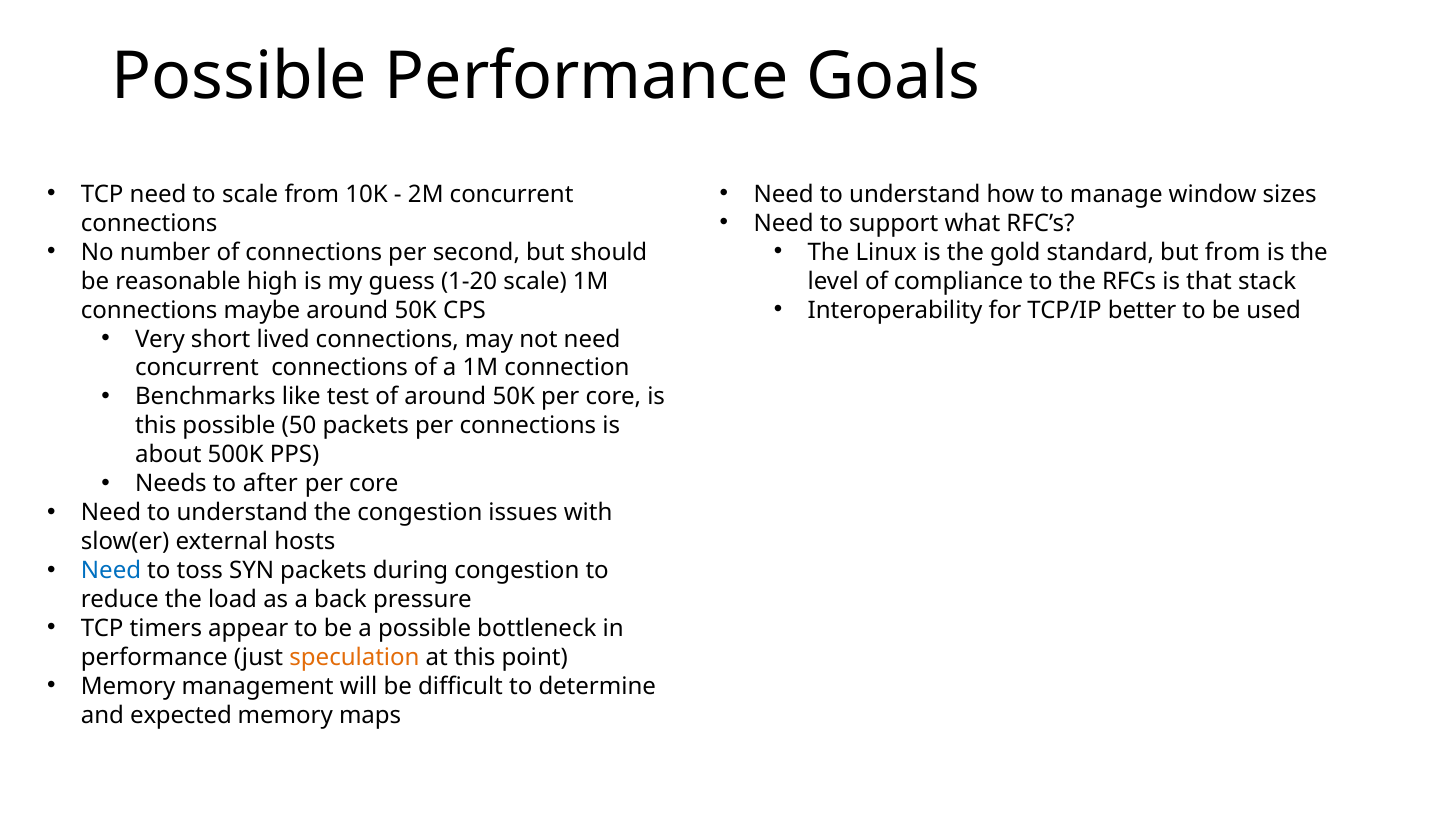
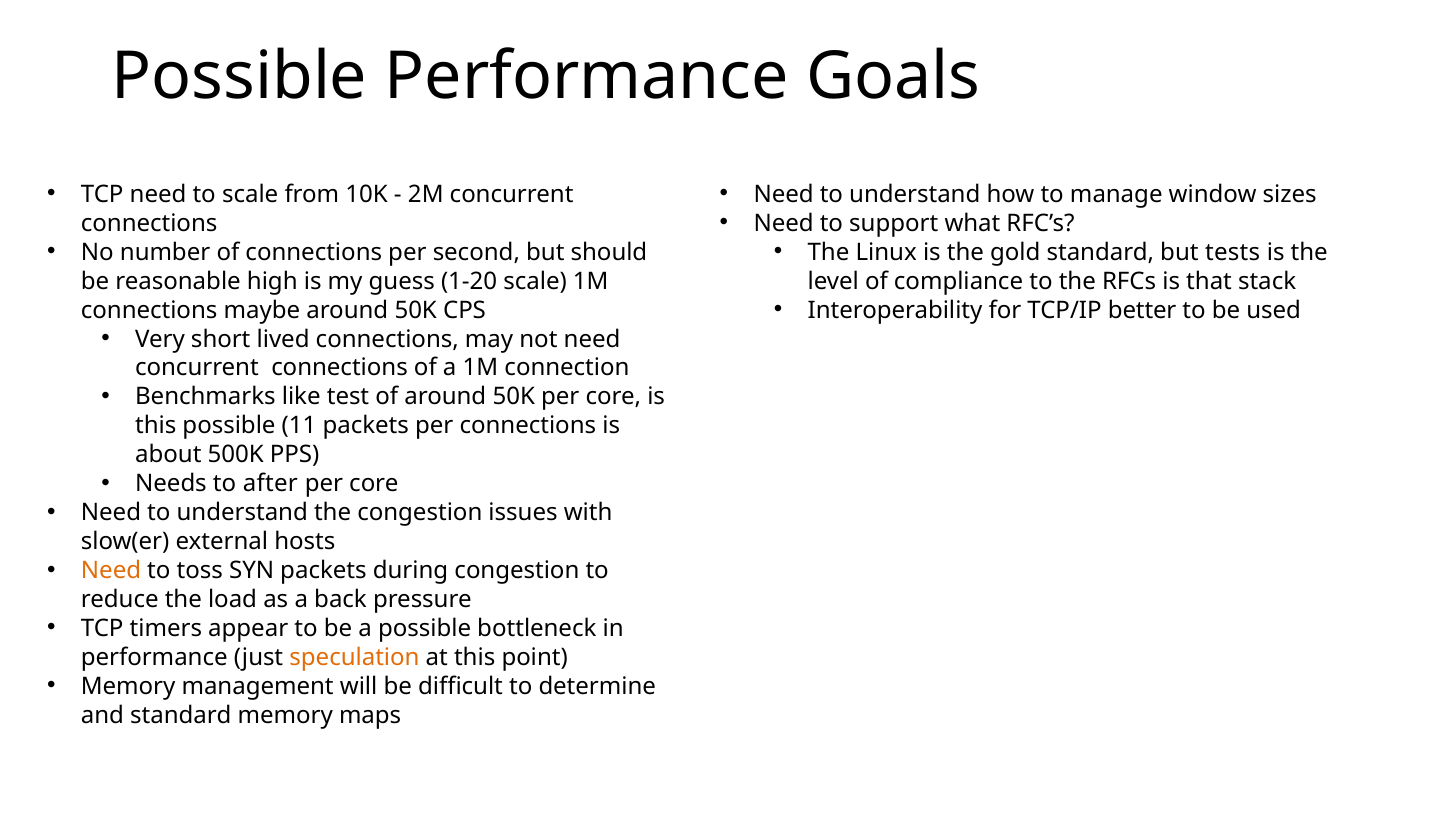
but from: from -> tests (1233, 252)
50: 50 -> 11 (299, 426)
Need colour: blue -> orange (111, 570)
and expected: expected -> standard (181, 715)
